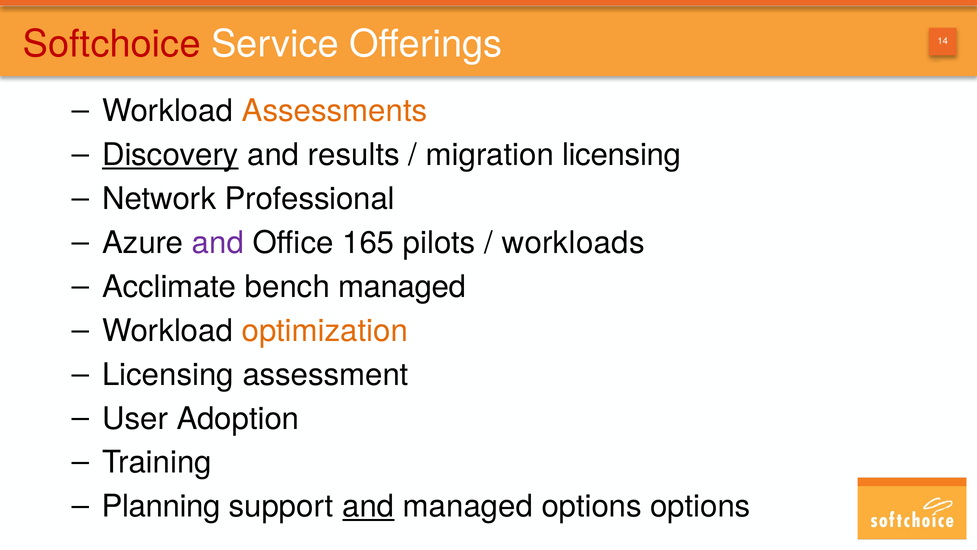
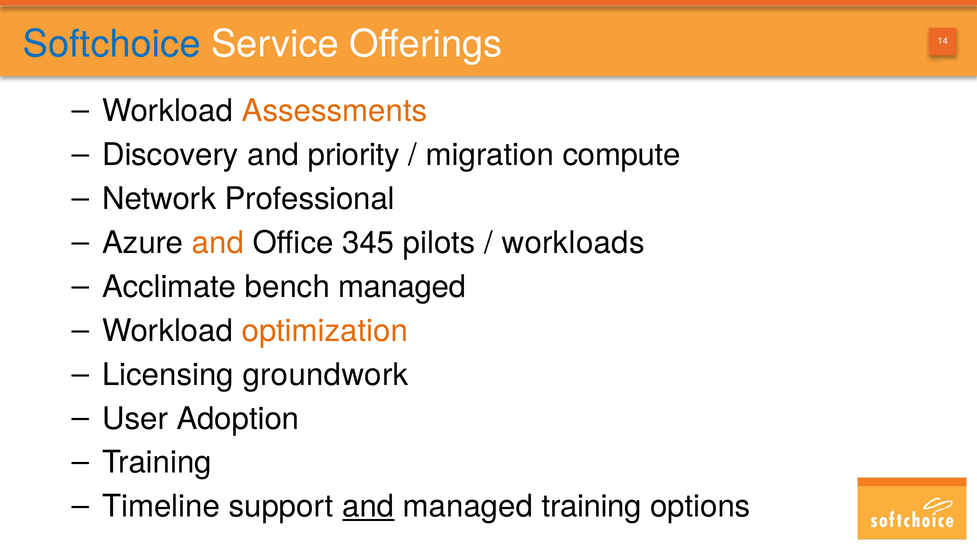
Softchoice colour: red -> blue (112, 44)
Discovery underline: present -> none (170, 155)
results: results -> priority (354, 155)
migration licensing: licensing -> compute (622, 155)
and colour: purple -> orange (218, 243)
165: 165 -> 345 (368, 243)
assessment: assessment -> groundwork (325, 374)
Planning: Planning -> Timeline (161, 506)
managed options: options -> training (592, 506)
